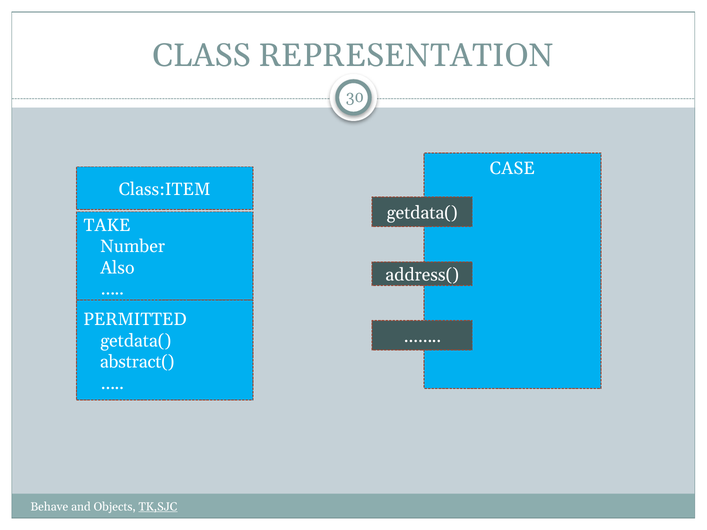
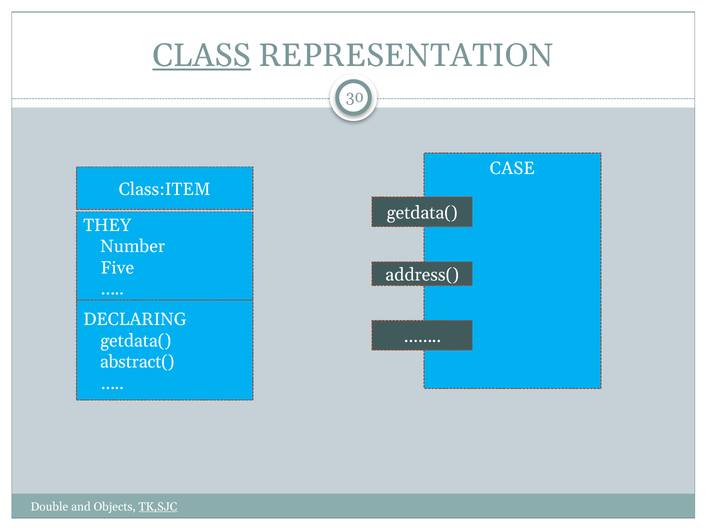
CLASS underline: none -> present (202, 56)
TAKE: TAKE -> THEY (107, 225)
Also: Also -> Five (117, 268)
PERMITTED: PERMITTED -> DECLARING (135, 320)
Behave: Behave -> Double (49, 507)
